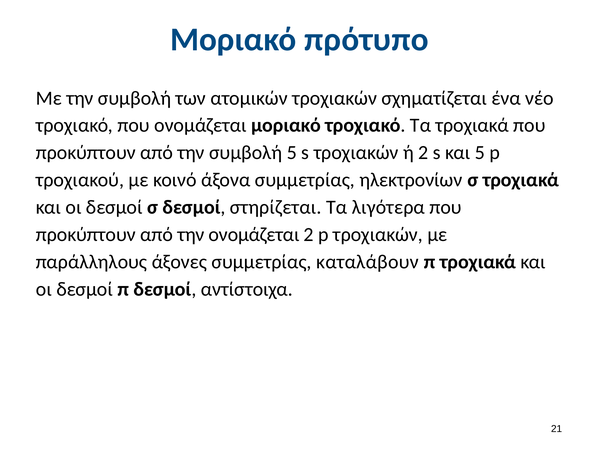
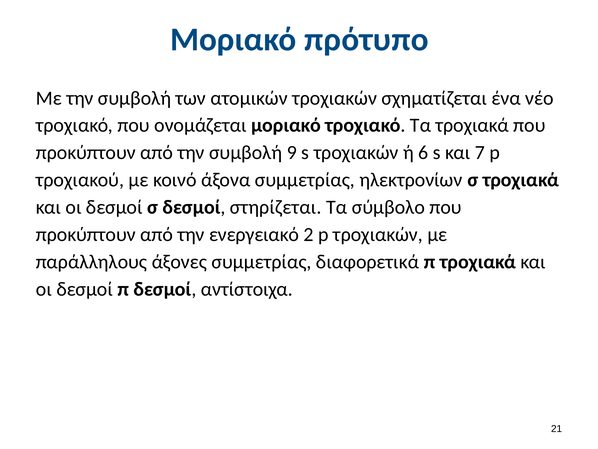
συμβολή 5: 5 -> 9 (292, 153)
ή 2: 2 -> 6 (423, 153)
και 5: 5 -> 7 (480, 153)
λιγότερα: λιγότερα -> σύμβολο (388, 207)
την ονομάζεται: ονομάζεται -> ενεργειακό (254, 234)
καταλάβουν: καταλάβουν -> διαφορετικά (367, 262)
